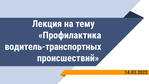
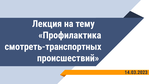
водитель-транспортных: водитель-транспортных -> смотреть-транспортных (53, 47)
